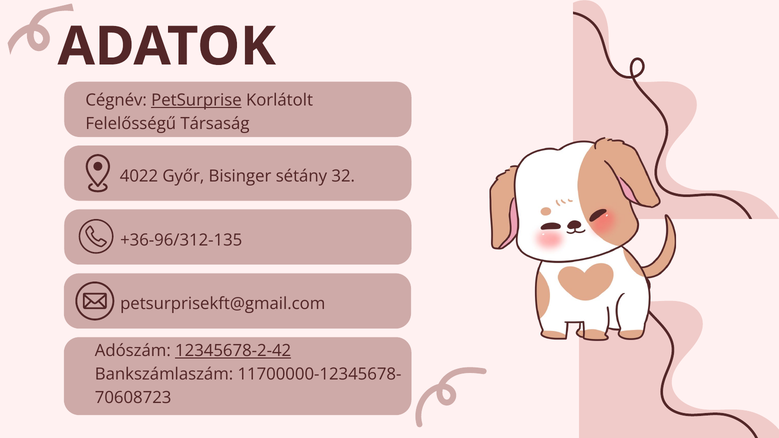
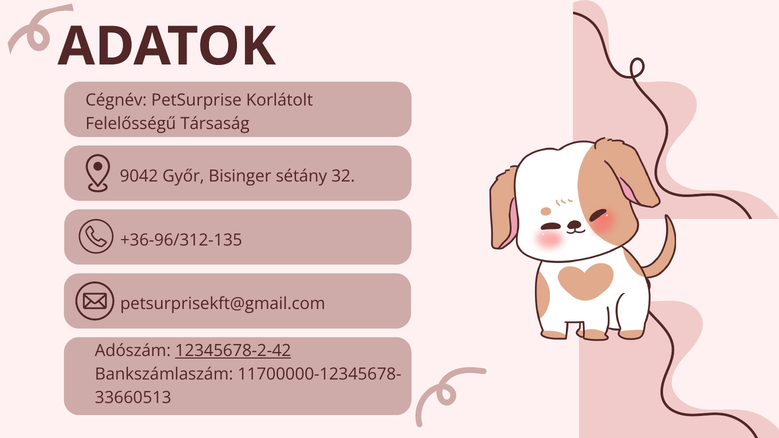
PetSurprise underline: present -> none (196, 100)
4022: 4022 -> 9042 (139, 176)
70608723: 70608723 -> 33660513 (133, 398)
